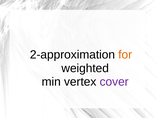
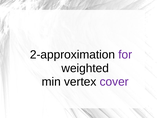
for colour: orange -> purple (125, 55)
